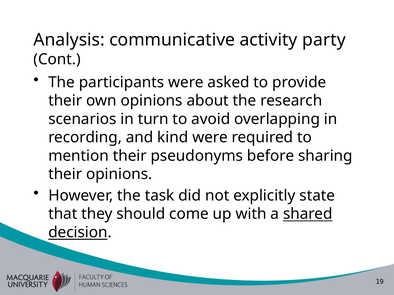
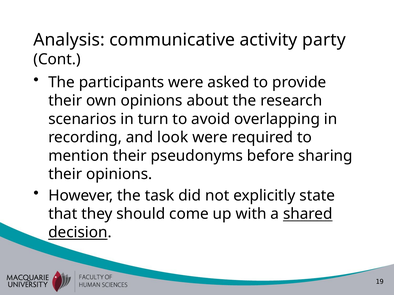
kind: kind -> look (173, 138)
